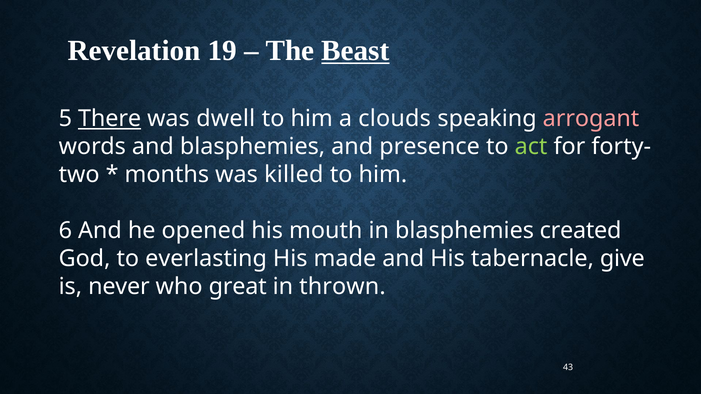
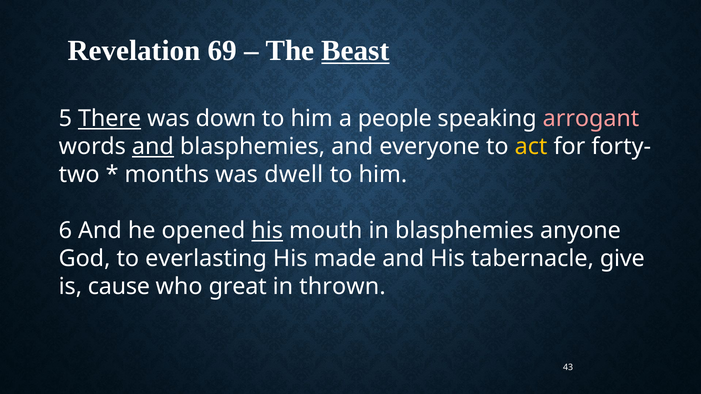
19: 19 -> 69 (222, 51)
dwell: dwell -> down (226, 119)
clouds: clouds -> people (395, 119)
and underline: none -> present (153, 147)
presence: presence -> everyone (430, 147)
act colour: light green -> yellow (531, 147)
killed: killed -> dwell (294, 175)
his underline: none -> present (267, 231)
created: created -> anyone (580, 231)
never: never -> cause (119, 287)
